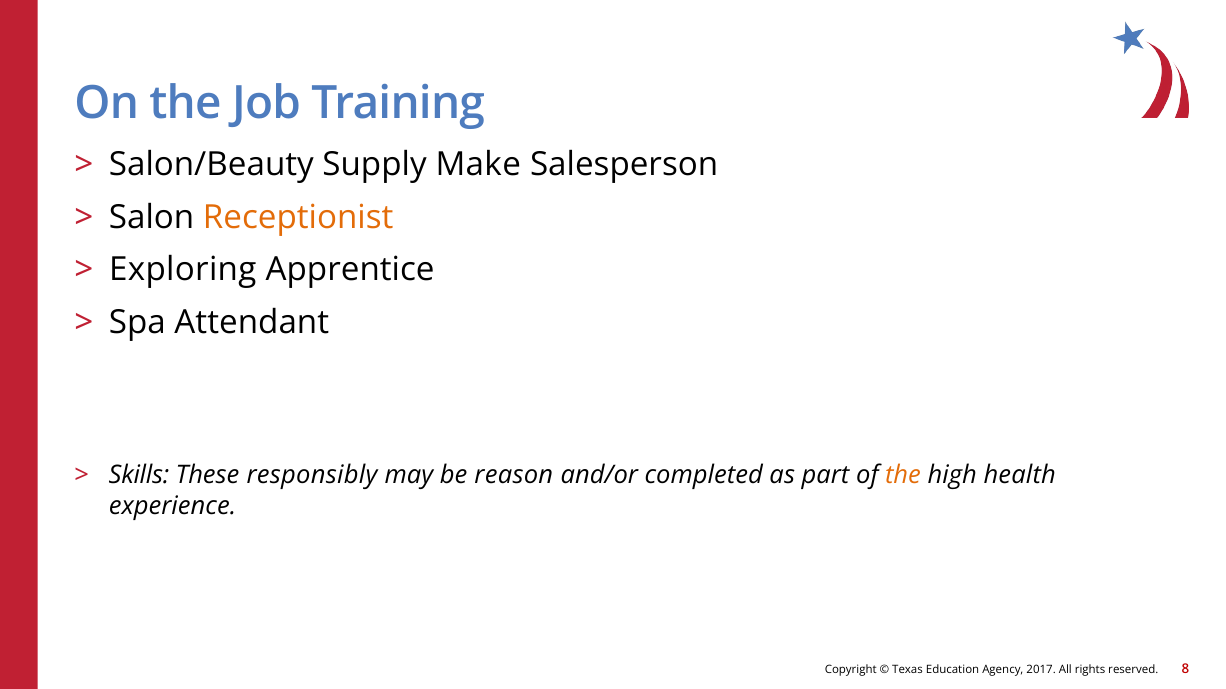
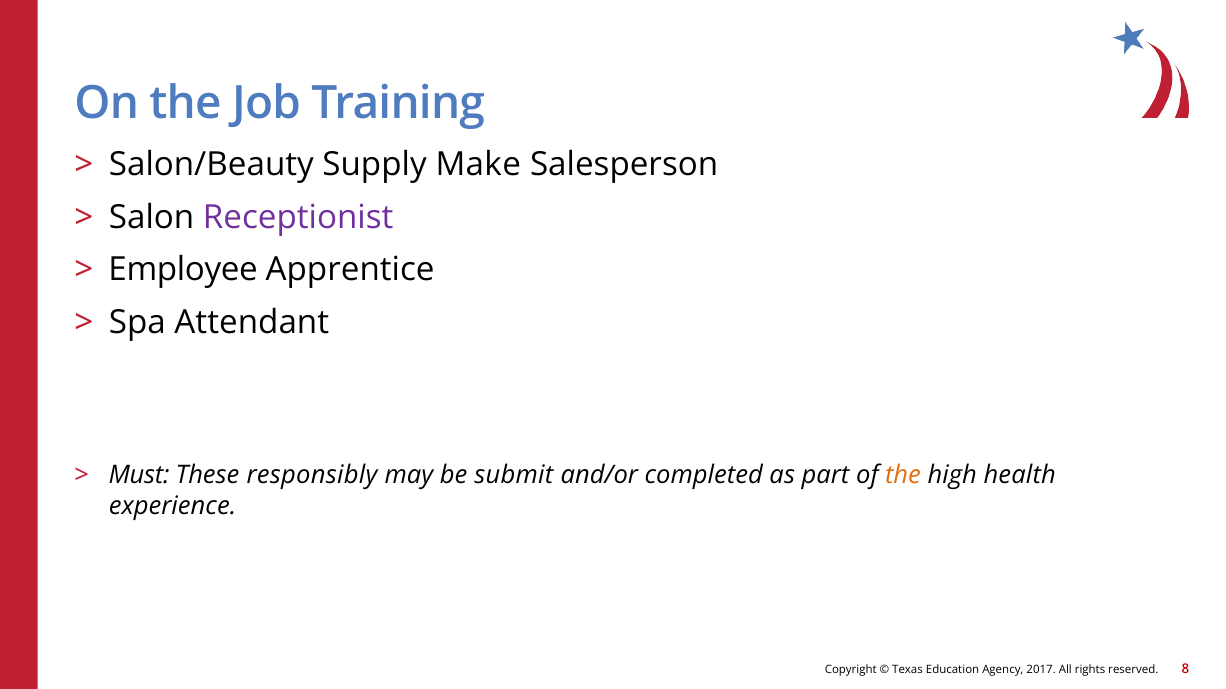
Receptionist colour: orange -> purple (298, 218)
Exploring: Exploring -> Employee (183, 270)
Skills: Skills -> Must (139, 476)
reason: reason -> submit (514, 476)
